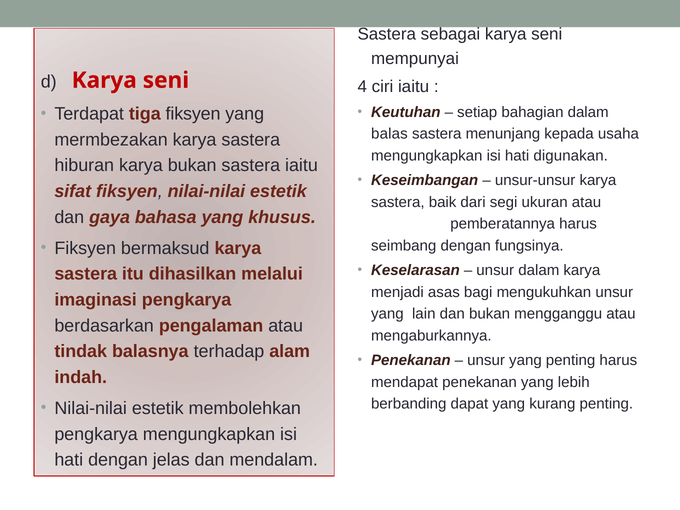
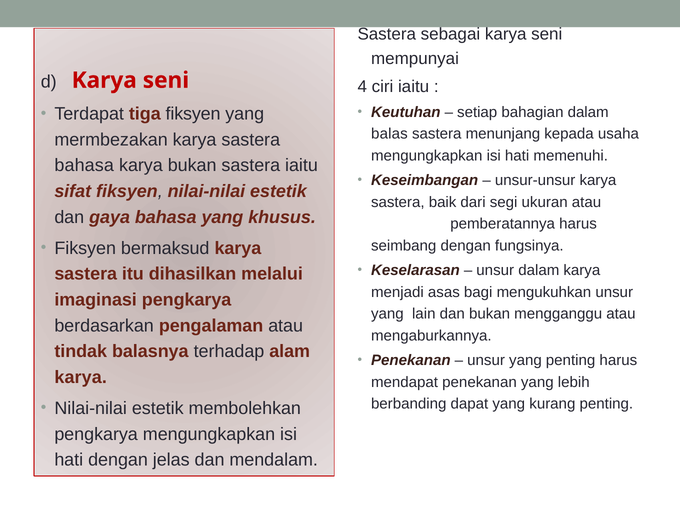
digunakan: digunakan -> memenuhi (571, 156)
hiburan: hiburan -> bahasa (84, 166)
indah: indah -> karya (81, 377)
